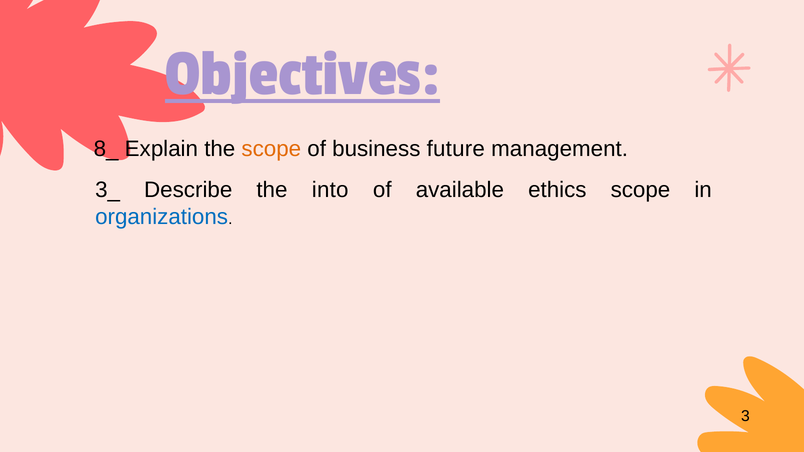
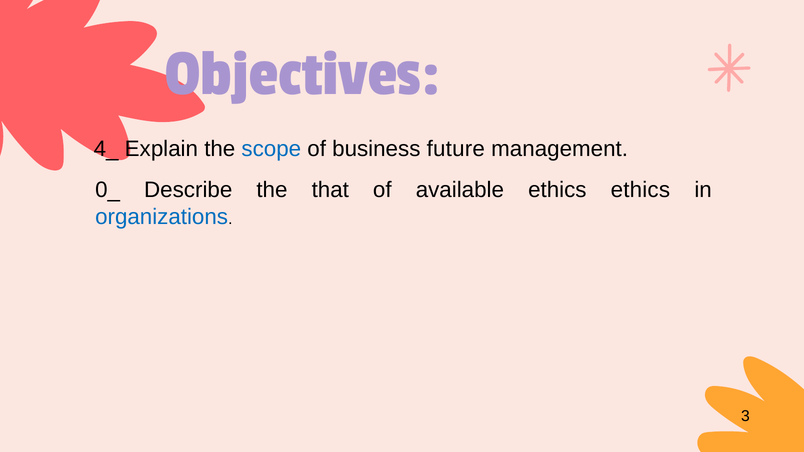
Objectives underline: present -> none (303, 72)
8_: 8_ -> 4_ (106, 149)
scope colour: orange -> blue (271, 149)
3_: 3_ -> 0_ (108, 190)
into: into -> that (330, 190)
ethics scope: scope -> ethics (640, 190)
